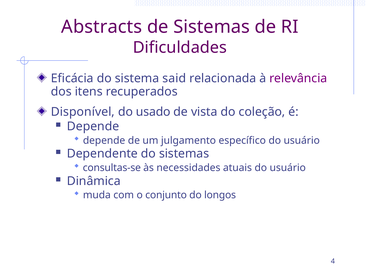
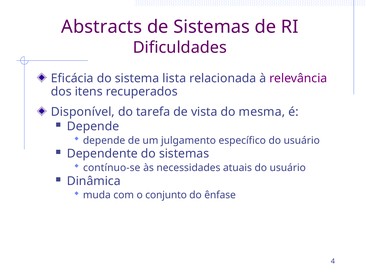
said: said -> lista (174, 78)
usado: usado -> tarefa (153, 112)
coleção: coleção -> mesma (262, 112)
consultas-se: consultas-se -> contínuo-se (112, 168)
longos: longos -> ênfase (220, 195)
